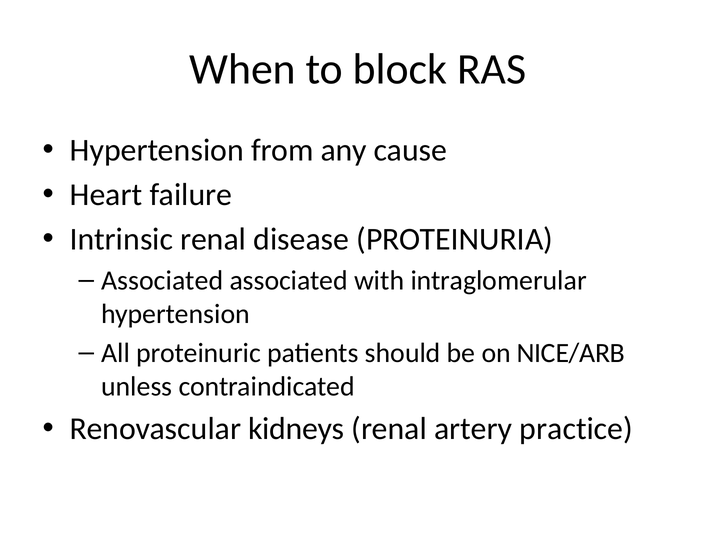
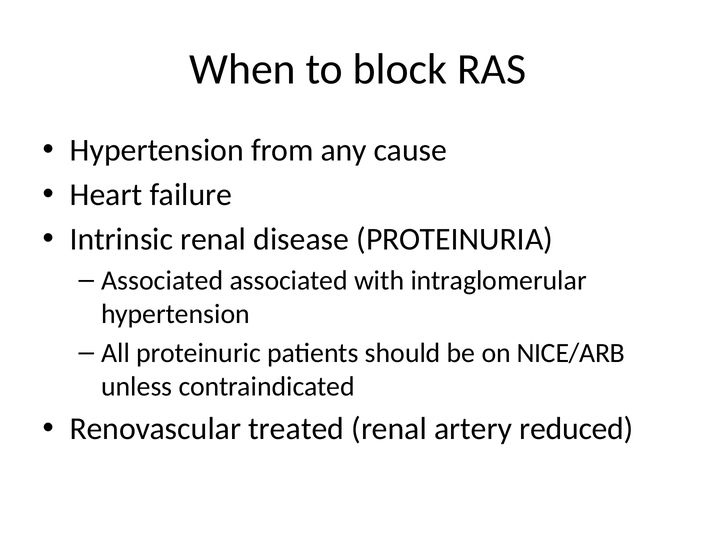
kidneys: kidneys -> treated (296, 429)
practice: practice -> reduced (576, 429)
